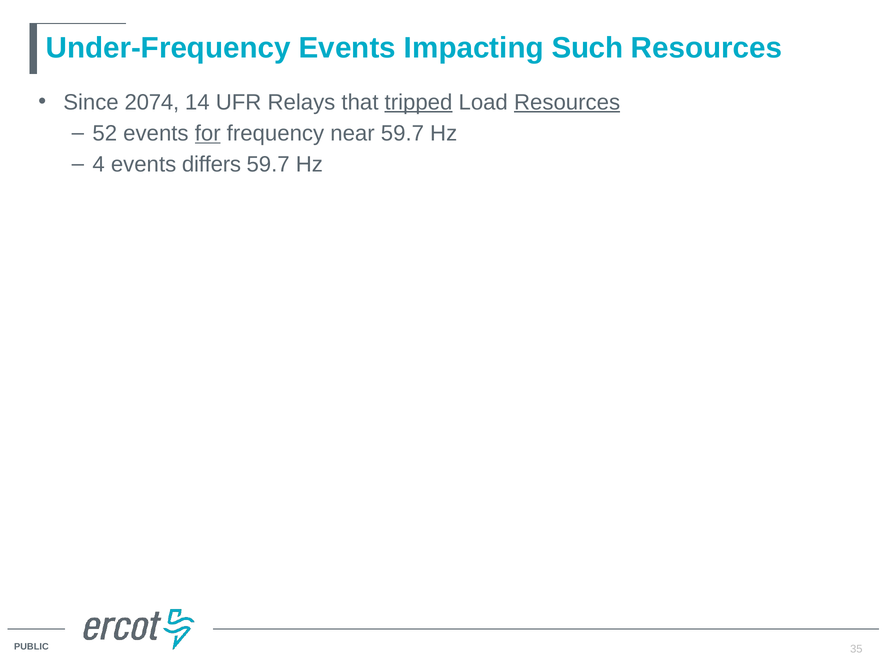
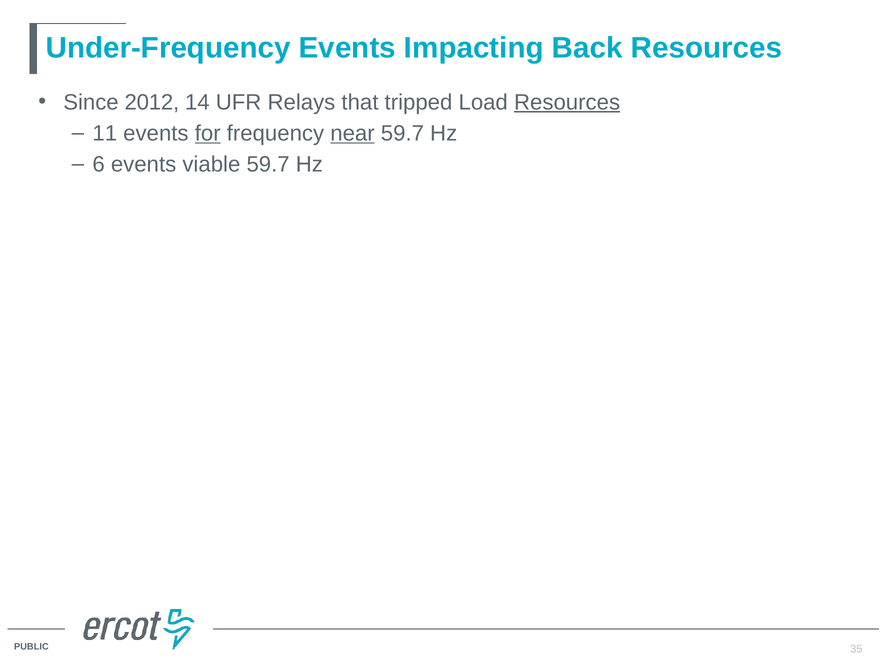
Such: Such -> Back (587, 48)
2074: 2074 -> 2012 (152, 102)
tripped underline: present -> none (419, 102)
52: 52 -> 11 (105, 133)
near underline: none -> present (353, 133)
4: 4 -> 6 (99, 164)
differs: differs -> viable (211, 164)
